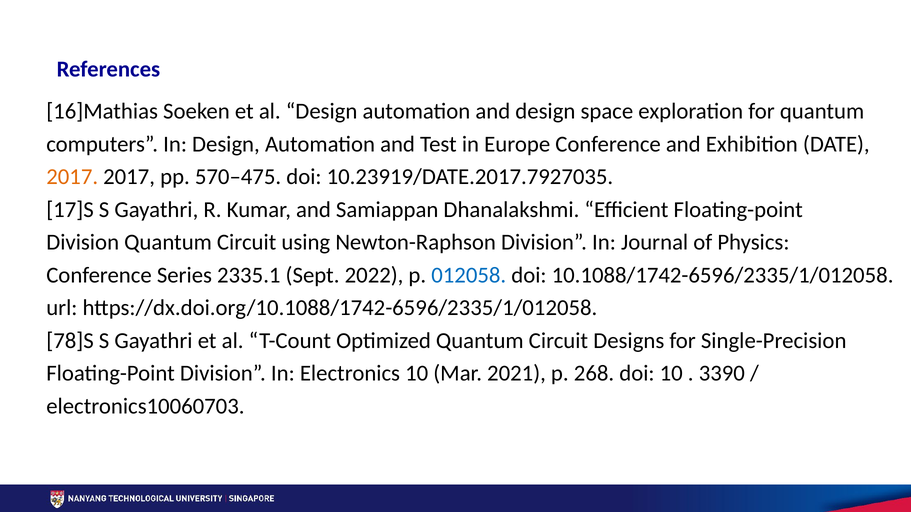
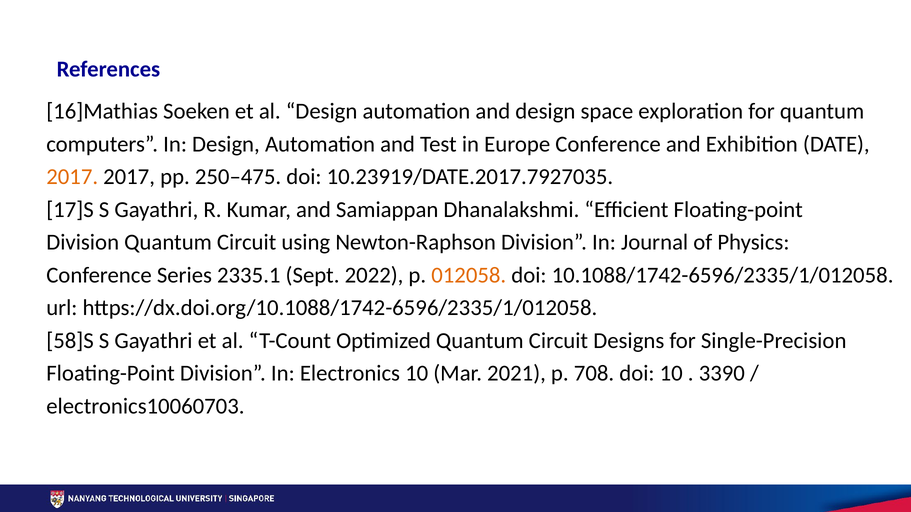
570–475: 570–475 -> 250–475 (238, 177)
012058 colour: blue -> orange (469, 275)
78]S: 78]S -> 58]S (70, 341)
268: 268 -> 708 (594, 374)
